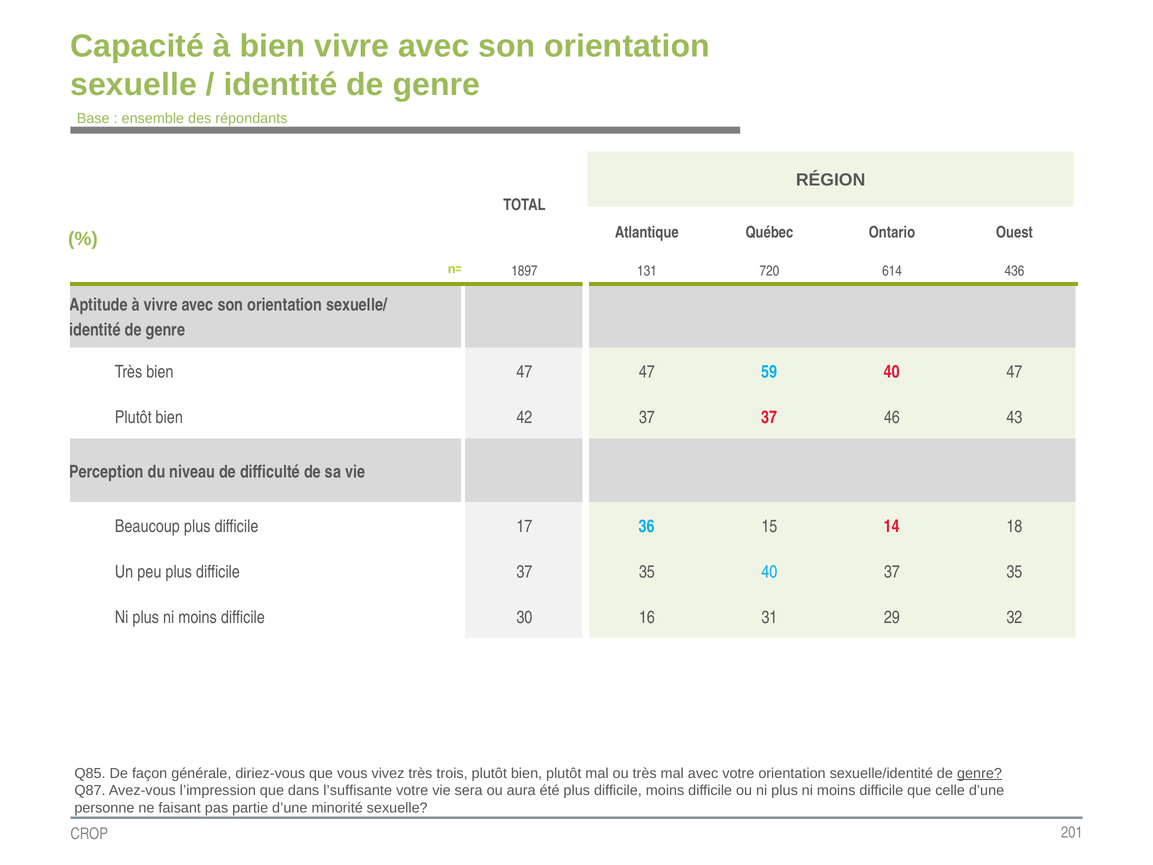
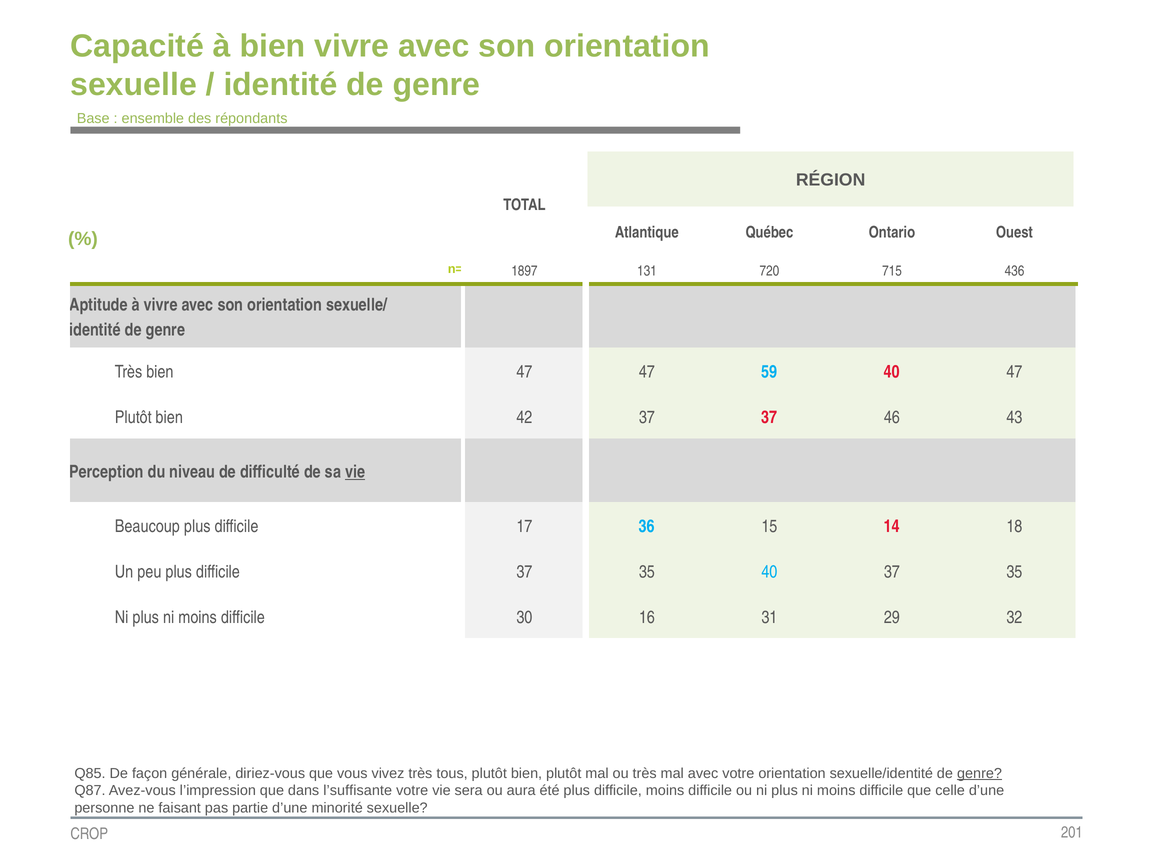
614: 614 -> 715 (892, 271)
vie underline: none -> present (355, 472)
trois: trois -> tous (452, 773)
